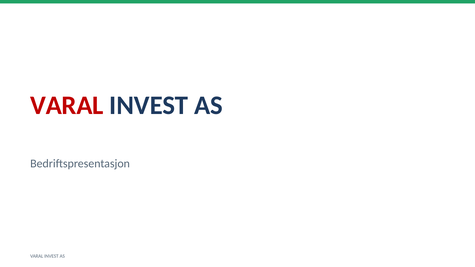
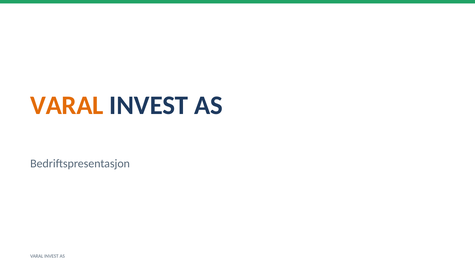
VARAL colour: red -> orange (67, 105)
